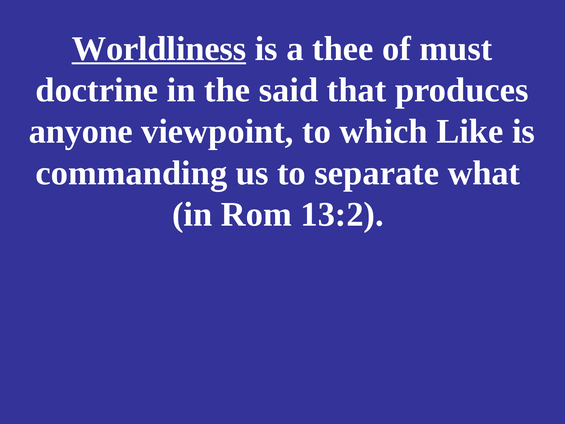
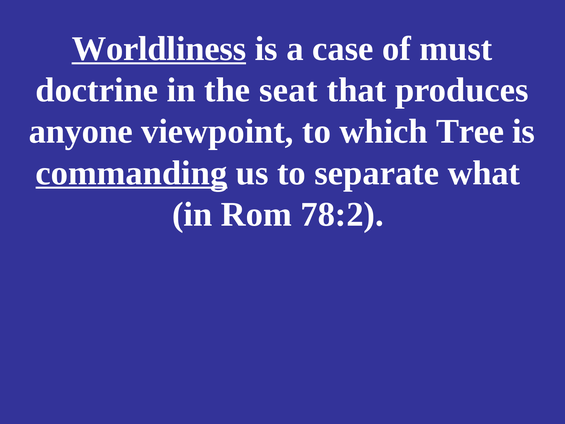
thee: thee -> case (343, 49)
said: said -> seat (288, 90)
Like: Like -> Tree (470, 131)
commanding underline: none -> present (131, 173)
13:2: 13:2 -> 78:2 (342, 214)
